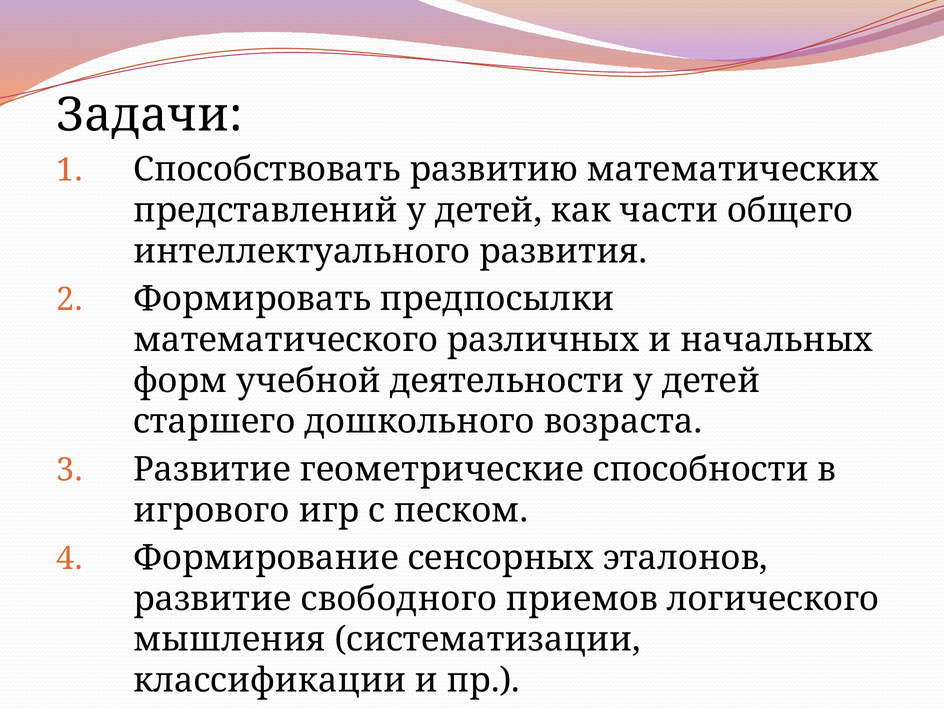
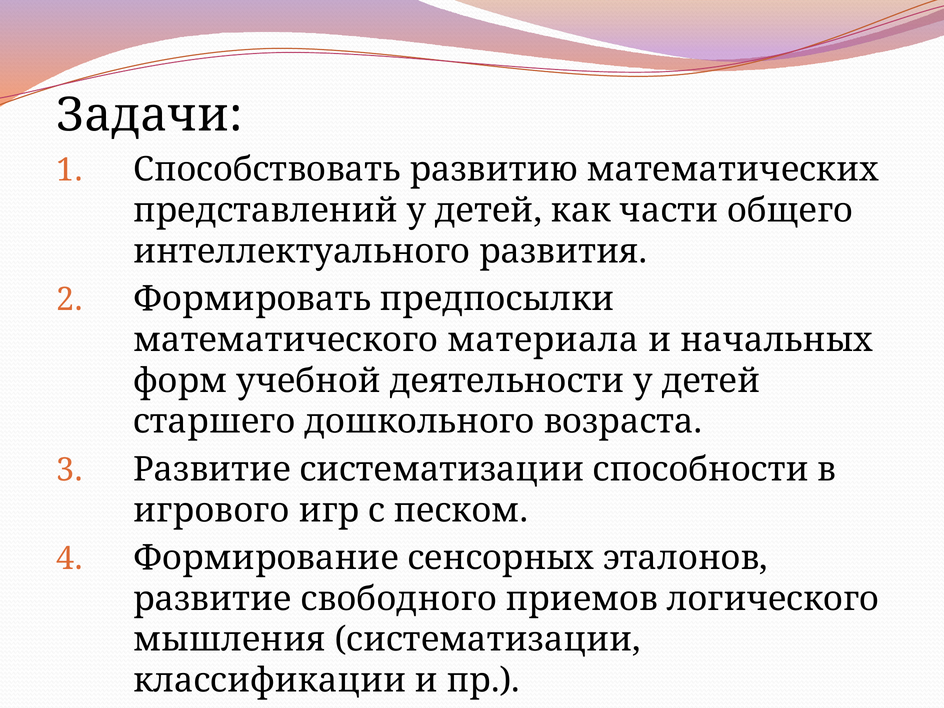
различных: различных -> материала (543, 340)
Развитие геометрические: геометрические -> систематизации (442, 469)
